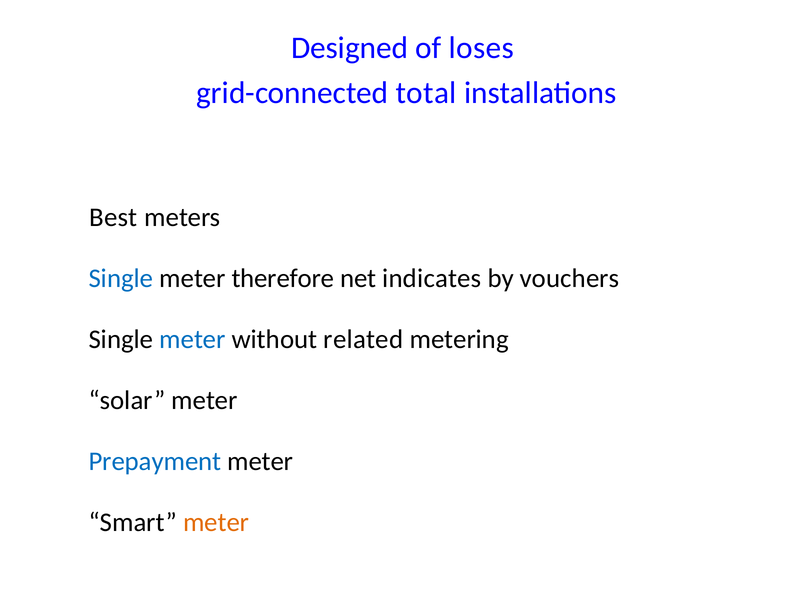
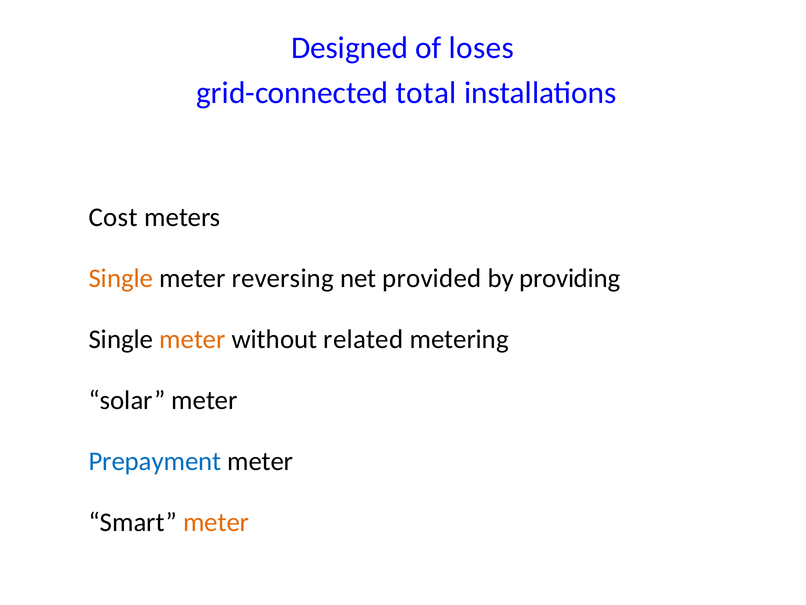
Best: Best -> Cost (113, 217)
Single colour: blue -> orange (121, 278)
therefore: therefore -> reversing (283, 278)
indicates: indicates -> provided (432, 278)
vouchers: vouchers -> providing (570, 278)
meter colour: blue -> orange (193, 339)
